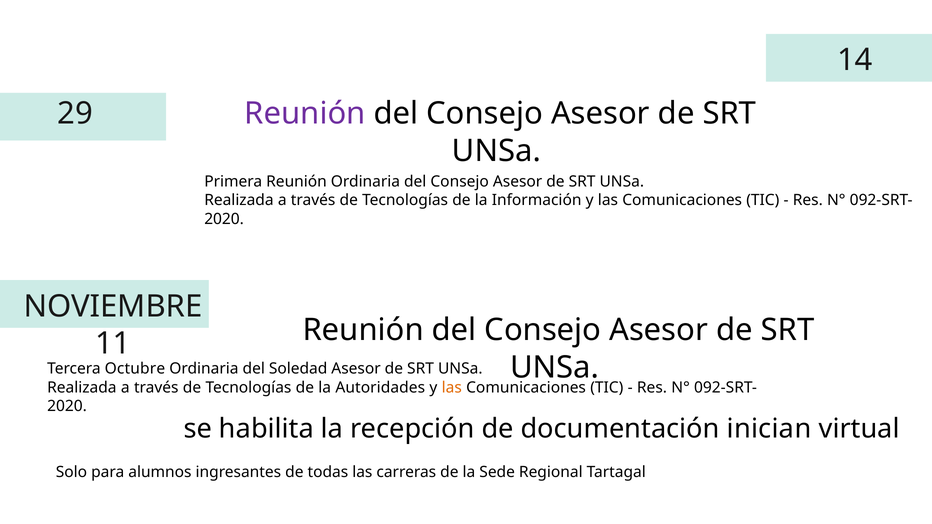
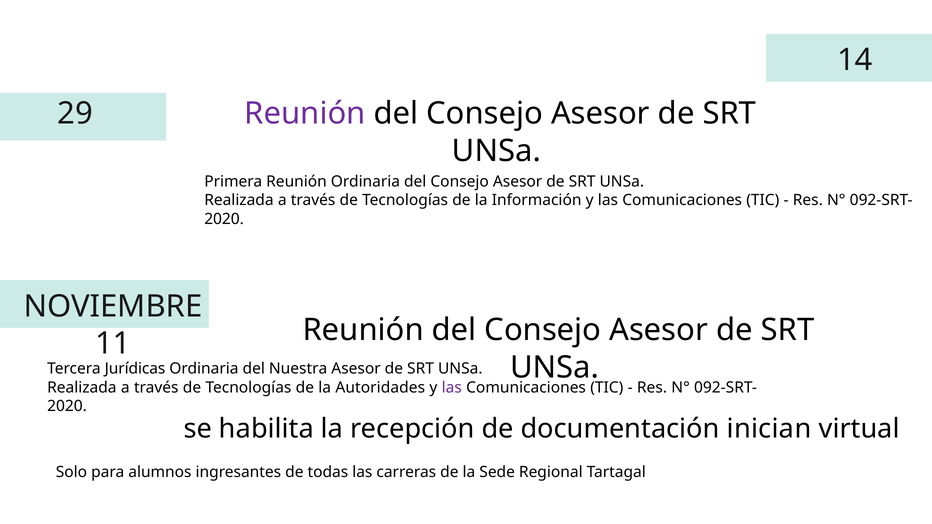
Octubre: Octubre -> Jurídicas (135, 369)
Soledad: Soledad -> Nuestra (298, 369)
las colour: orange -> purple (452, 388)
